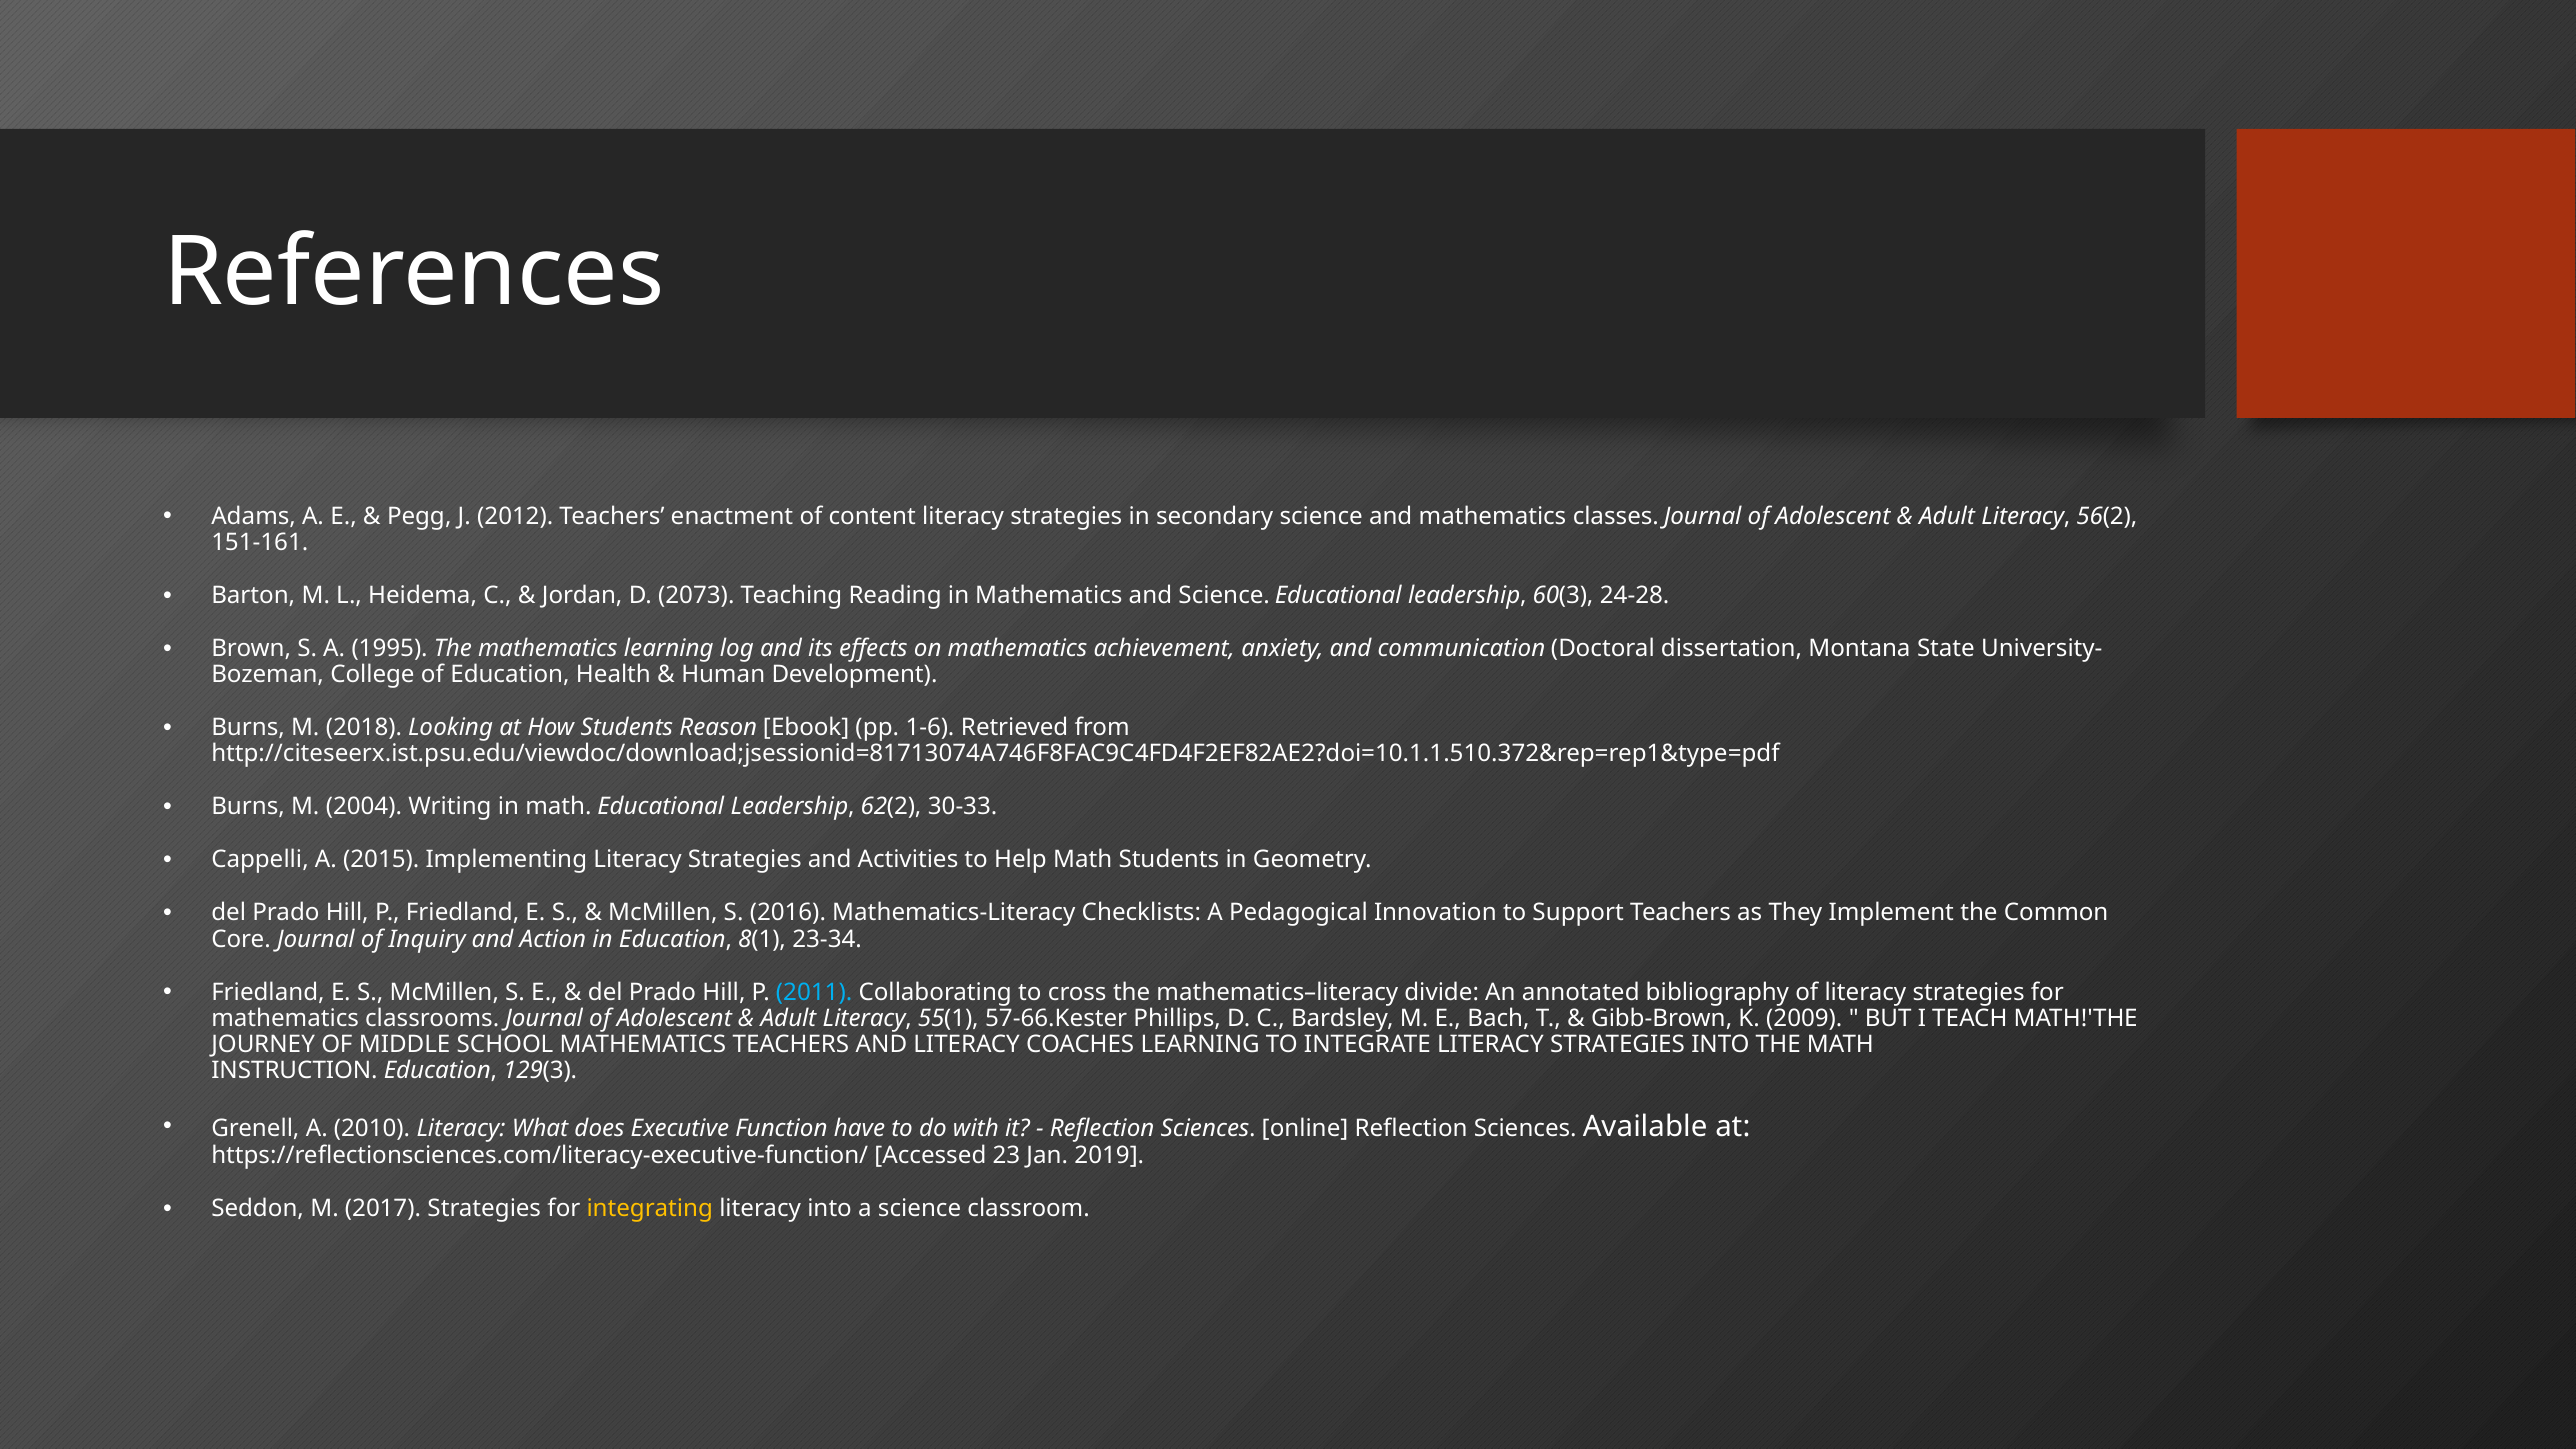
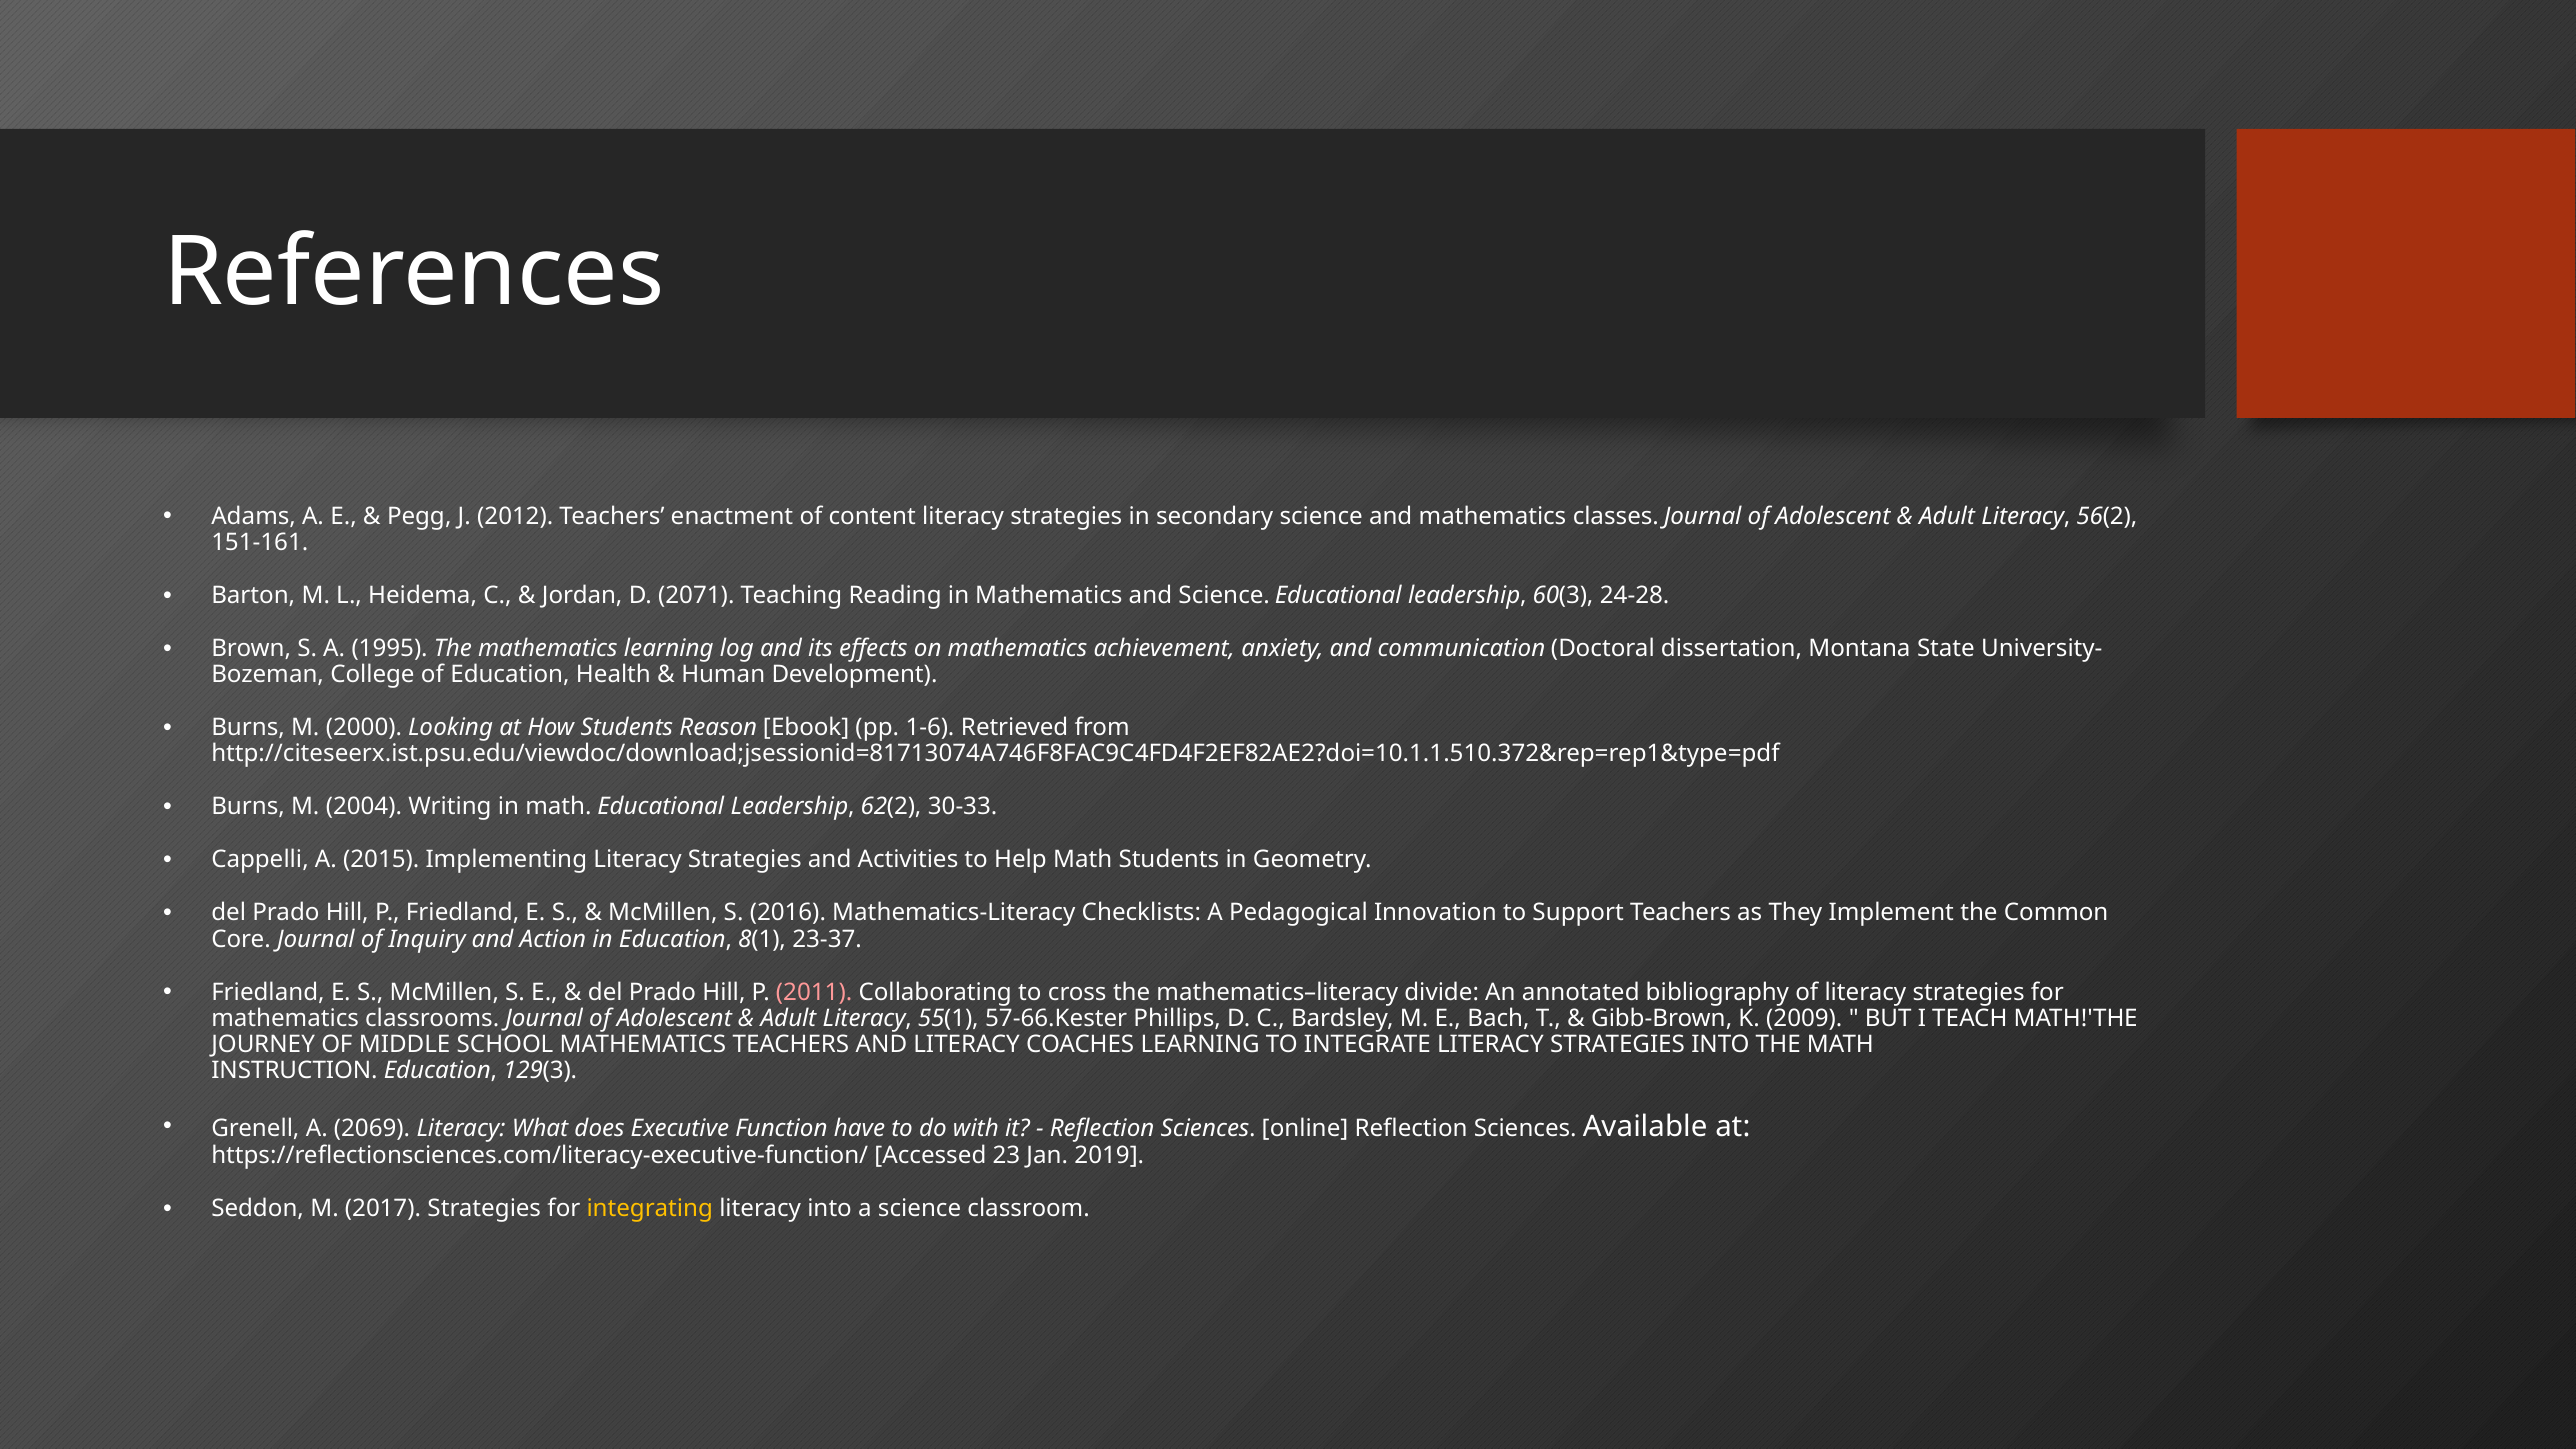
2073: 2073 -> 2071 (696, 595)
2018: 2018 -> 2000 (364, 728)
23-34: 23-34 -> 23-37 (827, 939)
2011 colour: light blue -> pink (814, 992)
2010: 2010 -> 2069 (372, 1128)
